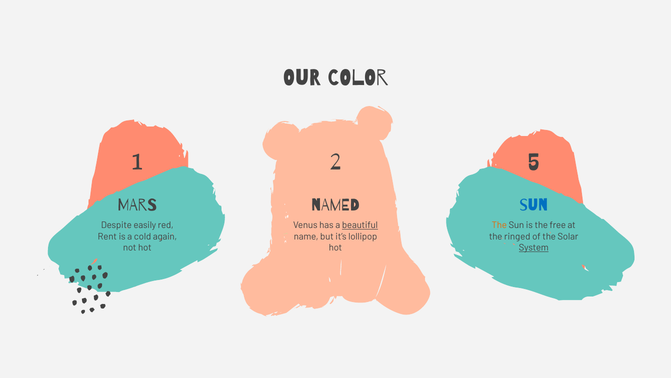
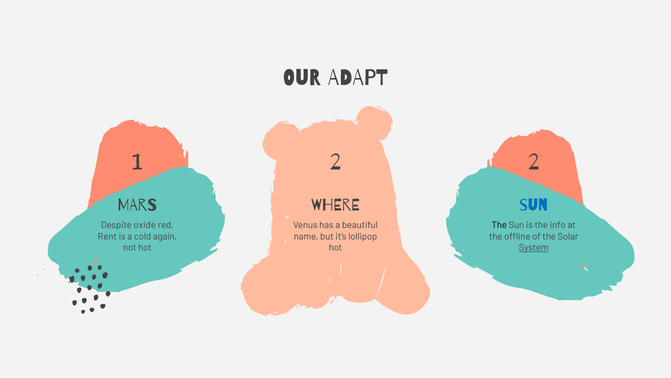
COLOR: COLOR -> ADAPT (358, 78)
1 5: 5 -> 2 (534, 162)
NAMED: NAMED -> WHERE (336, 205)
easily: easily -> oxide (145, 225)
beautiful underline: present -> none (360, 225)
The colour: orange -> black (499, 225)
free: free -> info (558, 225)
ringed: ringed -> offline (517, 236)
